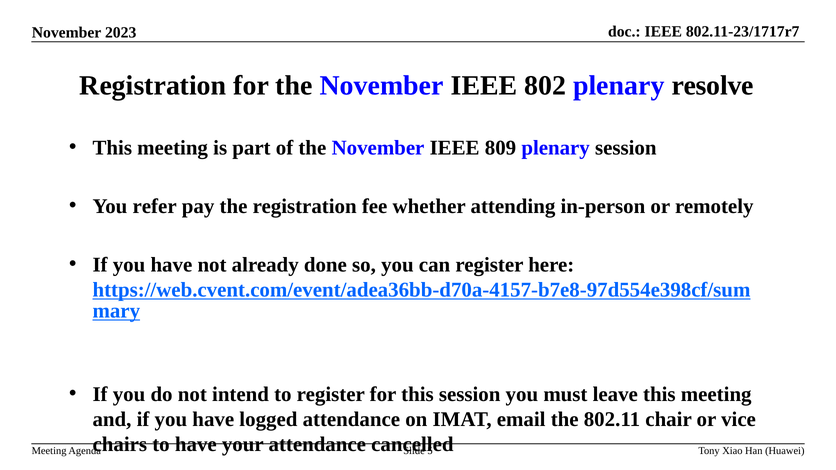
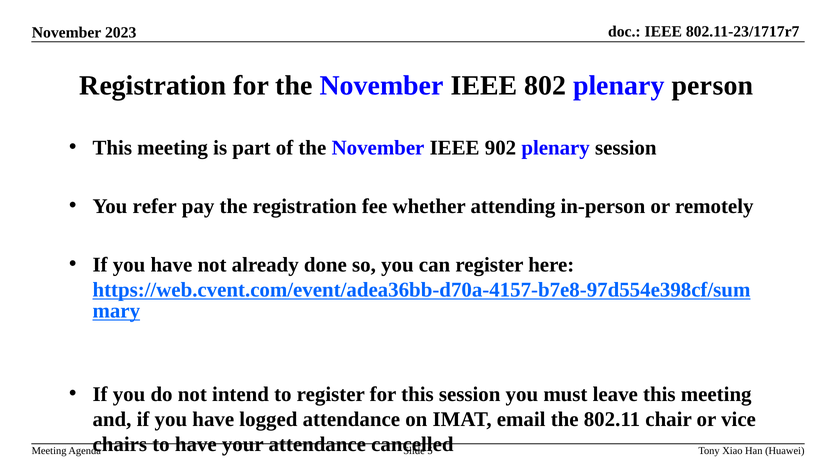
resolve: resolve -> person (712, 85)
809: 809 -> 902 (500, 148)
